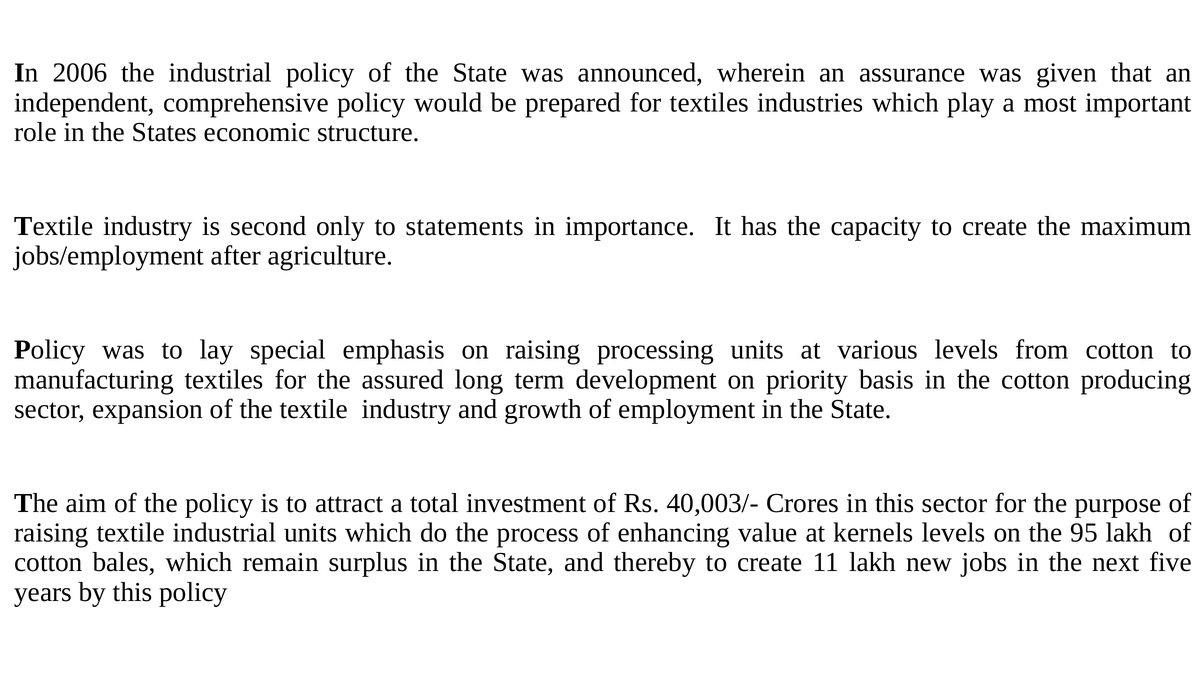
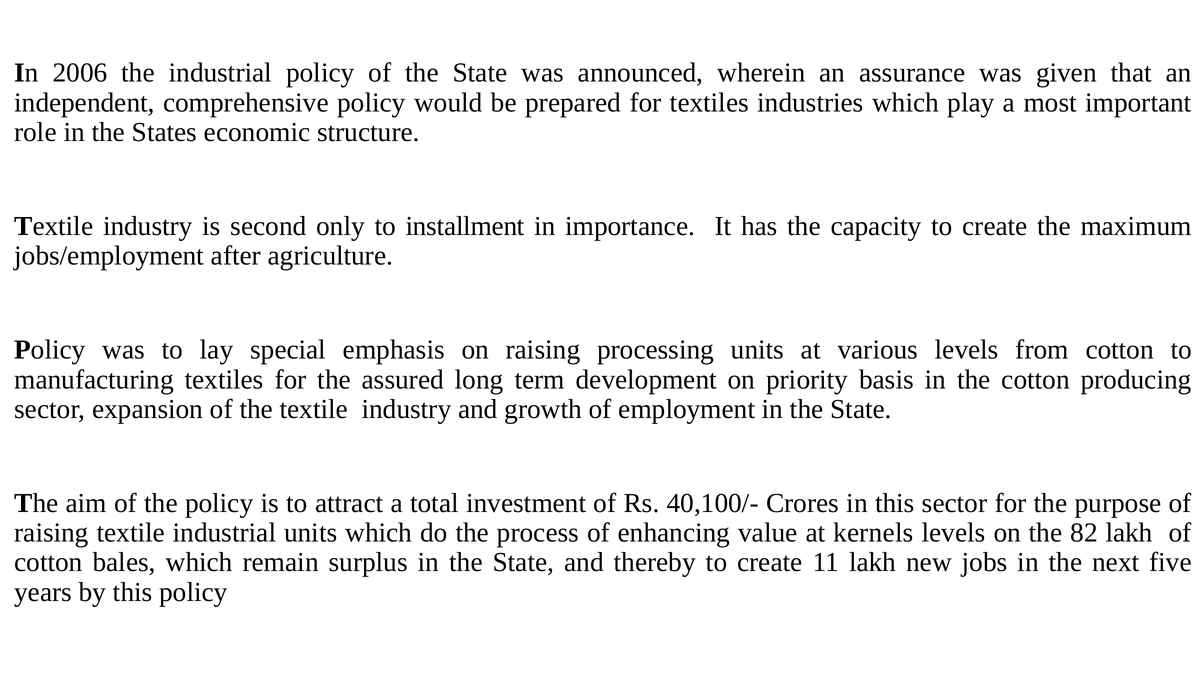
statements: statements -> installment (465, 226)
40,003/-: 40,003/- -> 40,100/- (713, 503)
95: 95 -> 82 (1084, 533)
